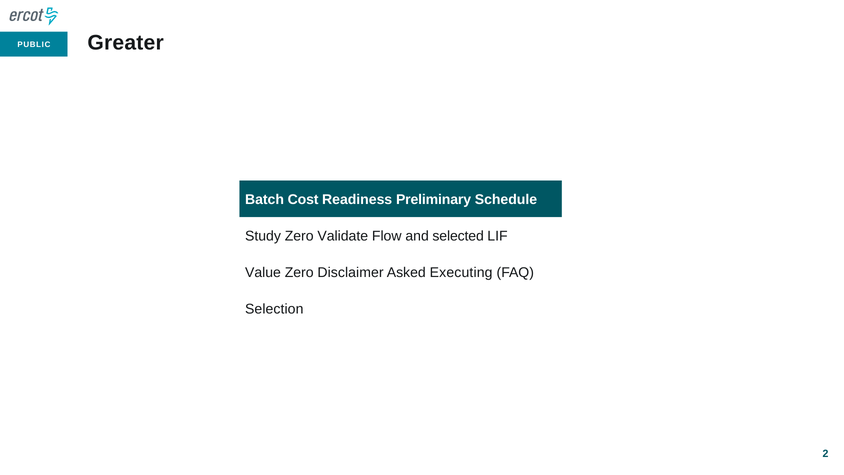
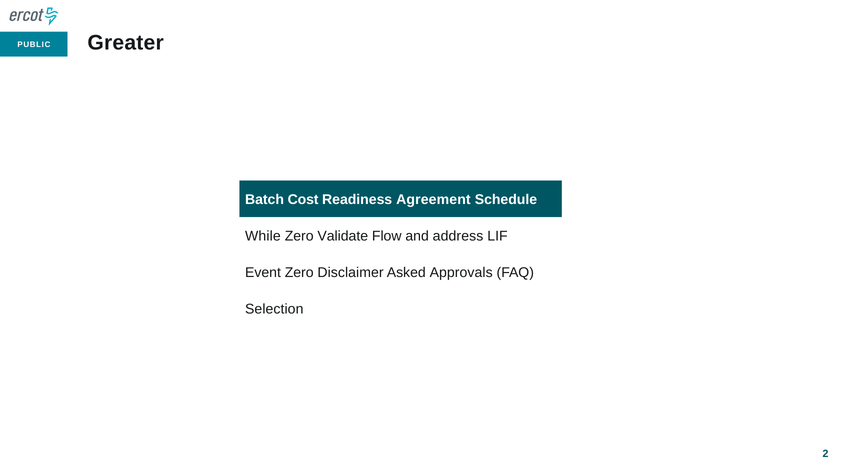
Preliminary: Preliminary -> Agreement (433, 200)
Study: Study -> While (263, 236)
selected: selected -> address (458, 236)
Value: Value -> Event (263, 273)
Executing: Executing -> Approvals (461, 273)
